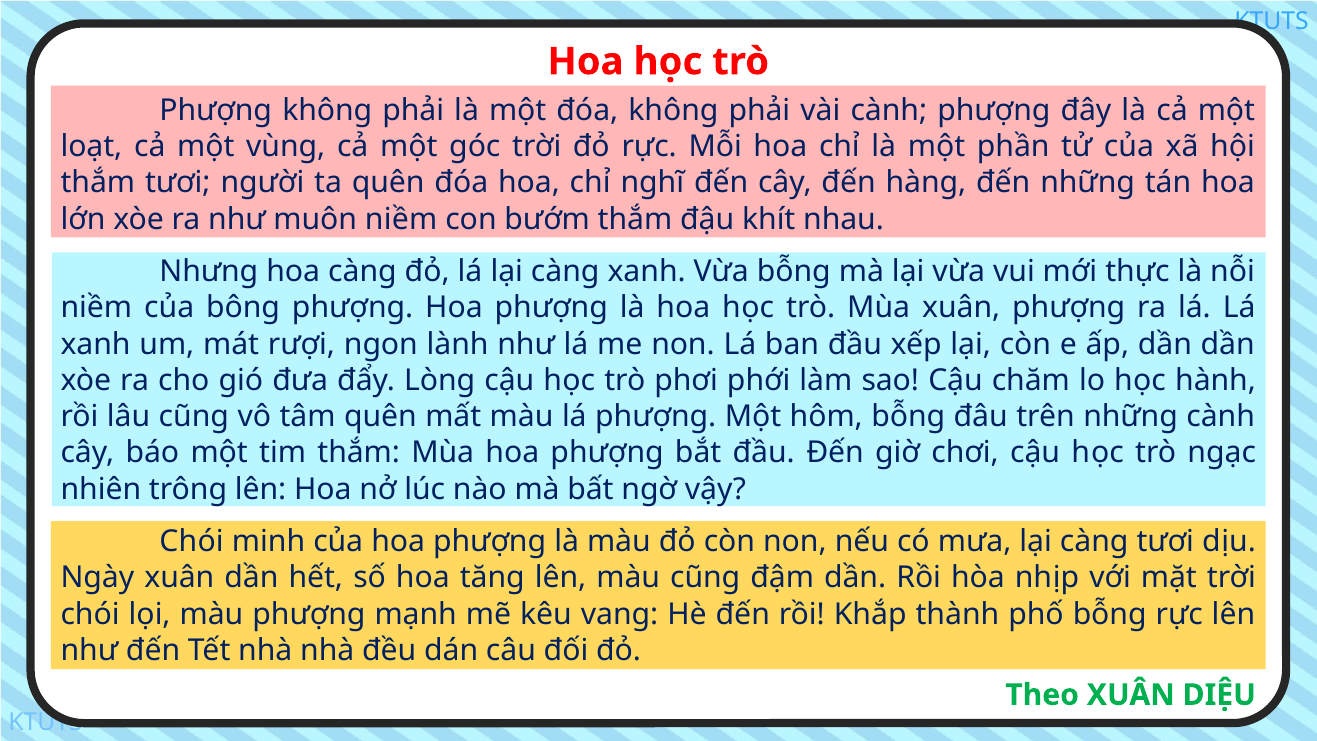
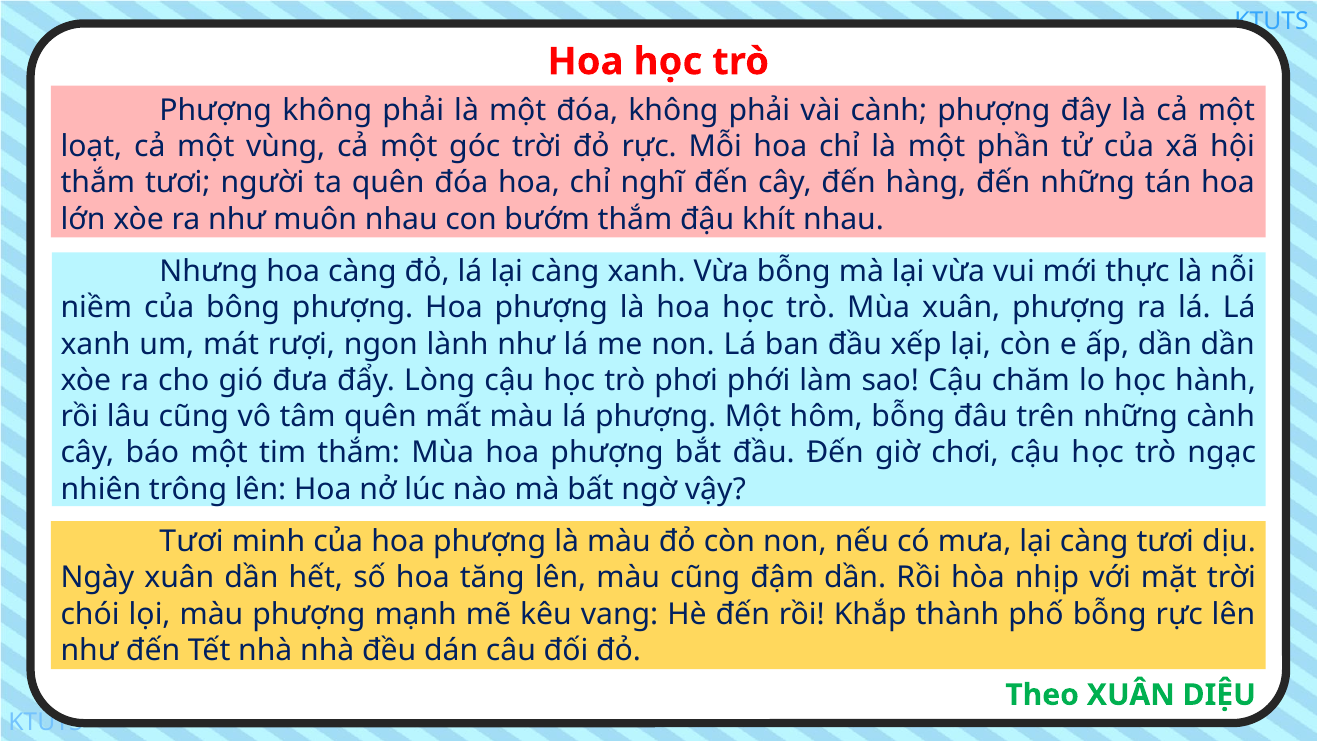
muôn niềm: niềm -> nhau (401, 219)
Chói: Chói -> Tươi (192, 542)
